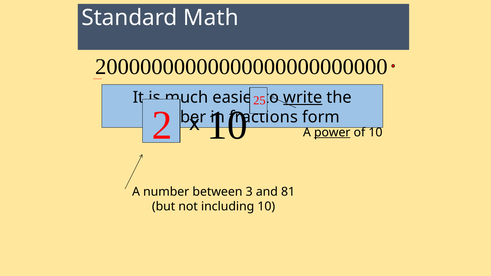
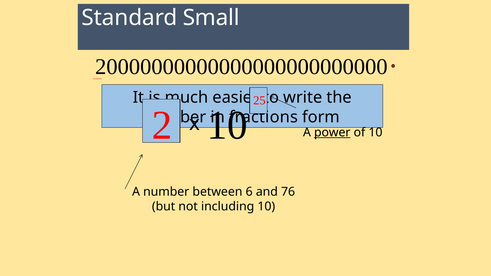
Math: Math -> Small (211, 18)
write underline: present -> none (303, 97)
3: 3 -> 6 (249, 192)
81: 81 -> 76 (288, 192)
